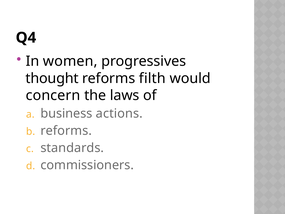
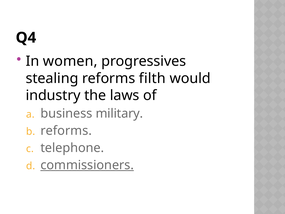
thought: thought -> stealing (52, 78)
concern: concern -> industry (53, 95)
actions: actions -> military (119, 113)
standards: standards -> telephone (72, 148)
commissioners underline: none -> present (87, 165)
